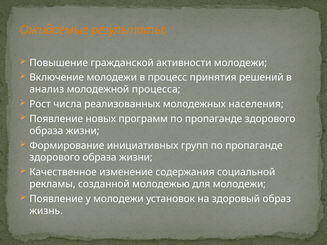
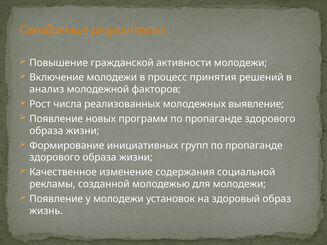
процесса: процесса -> факторов (156, 89)
населения: населения -> выявление (256, 104)
